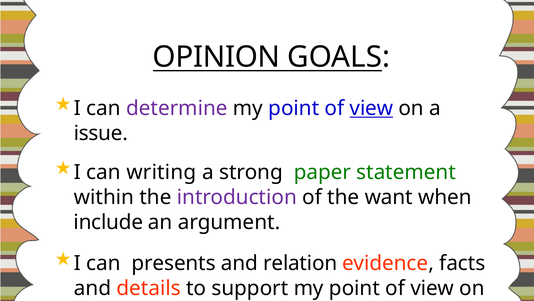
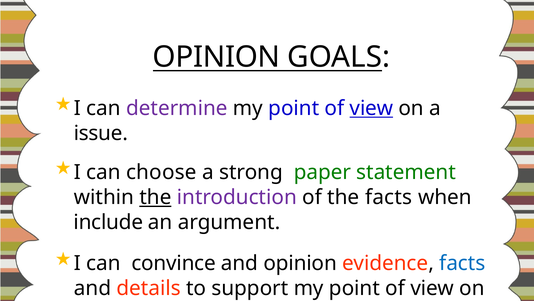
writing: writing -> choose (161, 172)
the underline: none -> present (155, 197)
the want: want -> facts (389, 197)
presents: presents -> convince (174, 263)
and relation: relation -> opinion (300, 263)
facts colour: black -> blue (462, 263)
